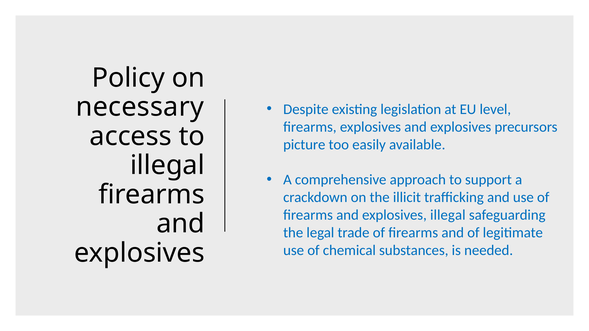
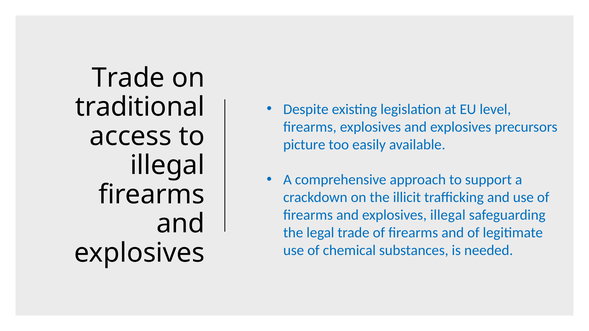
Policy: Policy -> Trade (128, 78)
necessary: necessary -> traditional (140, 107)
